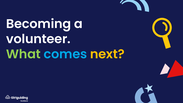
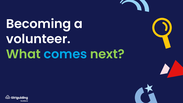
next colour: yellow -> light green (107, 54)
